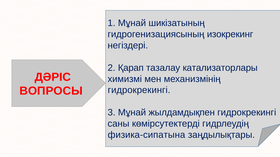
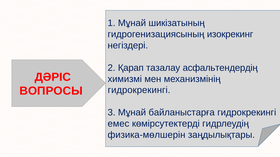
катализаторлары: катализаторлары -> асфальтендердің (220, 68)
жылдамдықпен: жылдамдықпен -> байланыстарға (182, 113)
саны: саны -> емес (118, 124)
физика-сипатына: физика-сипатына -> физика-мөлшерін (146, 135)
